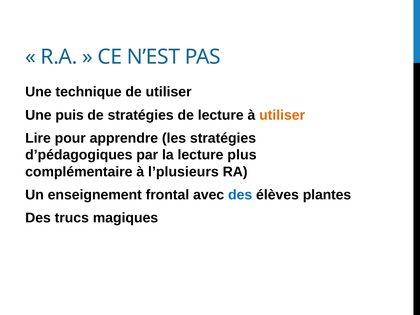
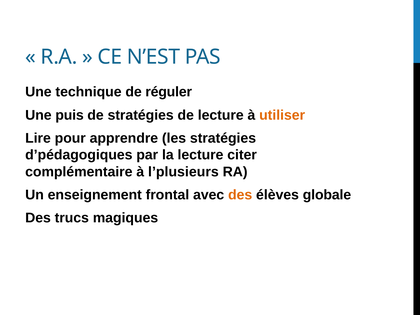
de utiliser: utiliser -> réguler (169, 92)
plus: plus -> citer (242, 155)
des colour: blue -> orange (240, 195)
plantes: plantes -> globale (327, 195)
